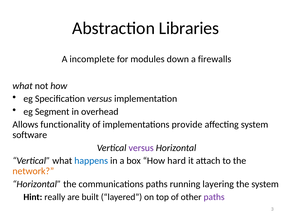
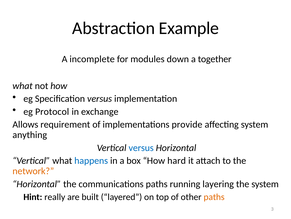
Libraries: Libraries -> Example (189, 28)
firewalls: firewalls -> together (215, 59)
Segment: Segment -> Protocol (52, 111)
overhead: overhead -> exchange (100, 111)
functionality: functionality -> requirement (65, 124)
software: software -> anything (30, 135)
versus colour: purple -> blue (141, 147)
paths colour: purple -> orange (214, 196)
